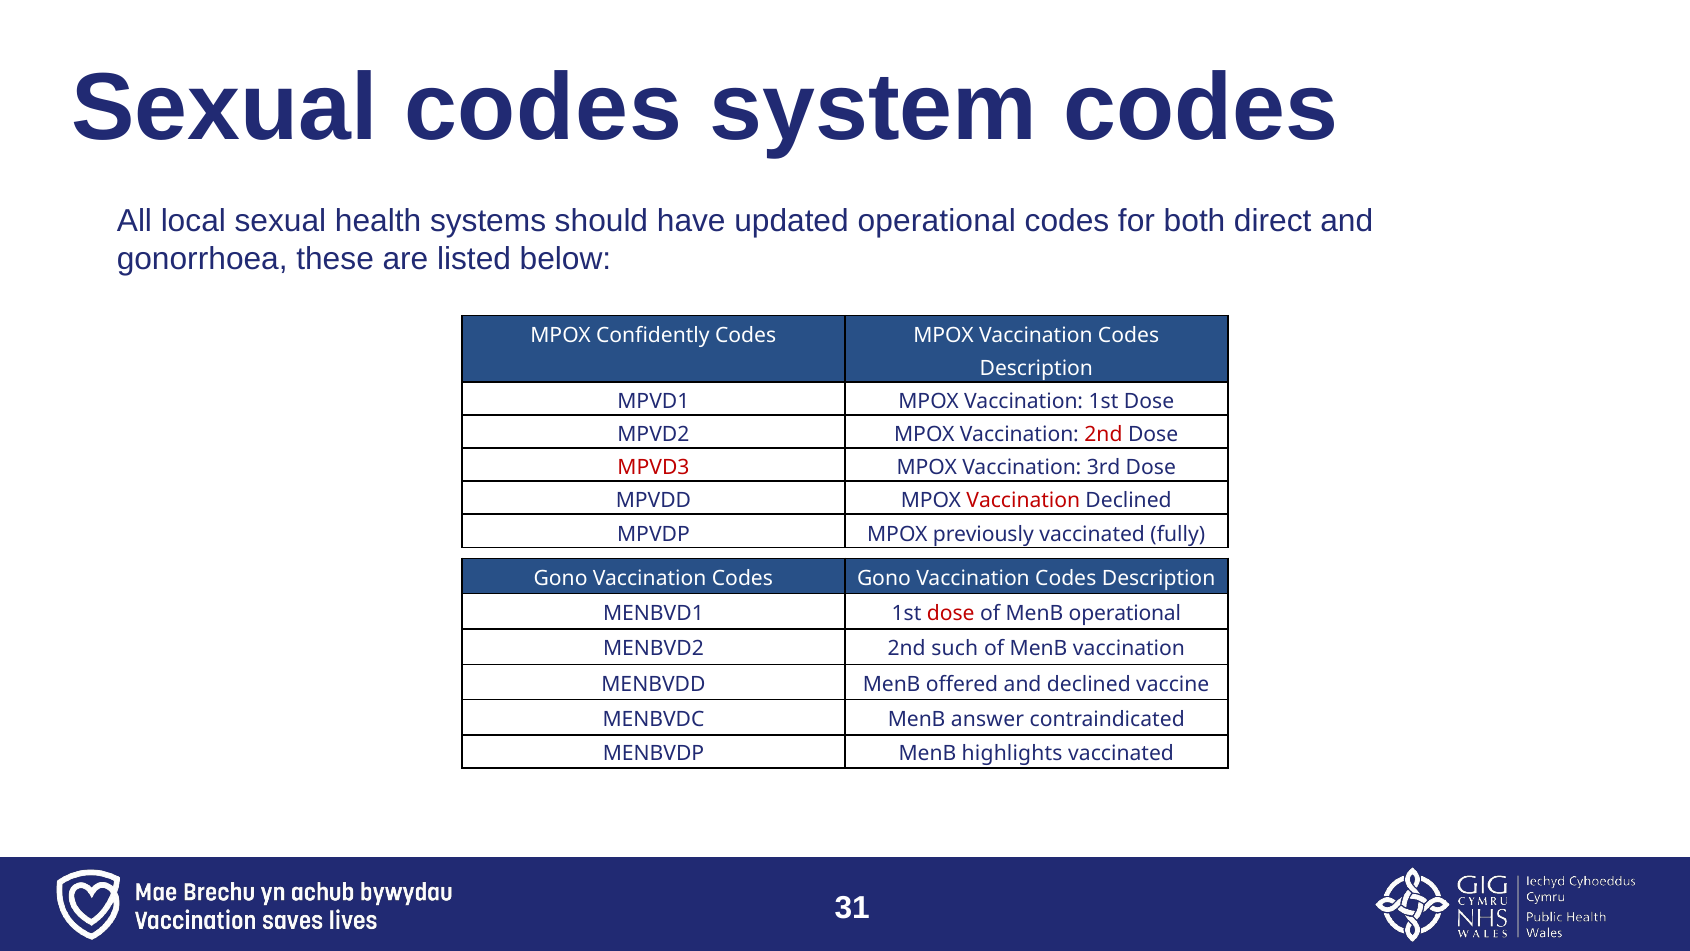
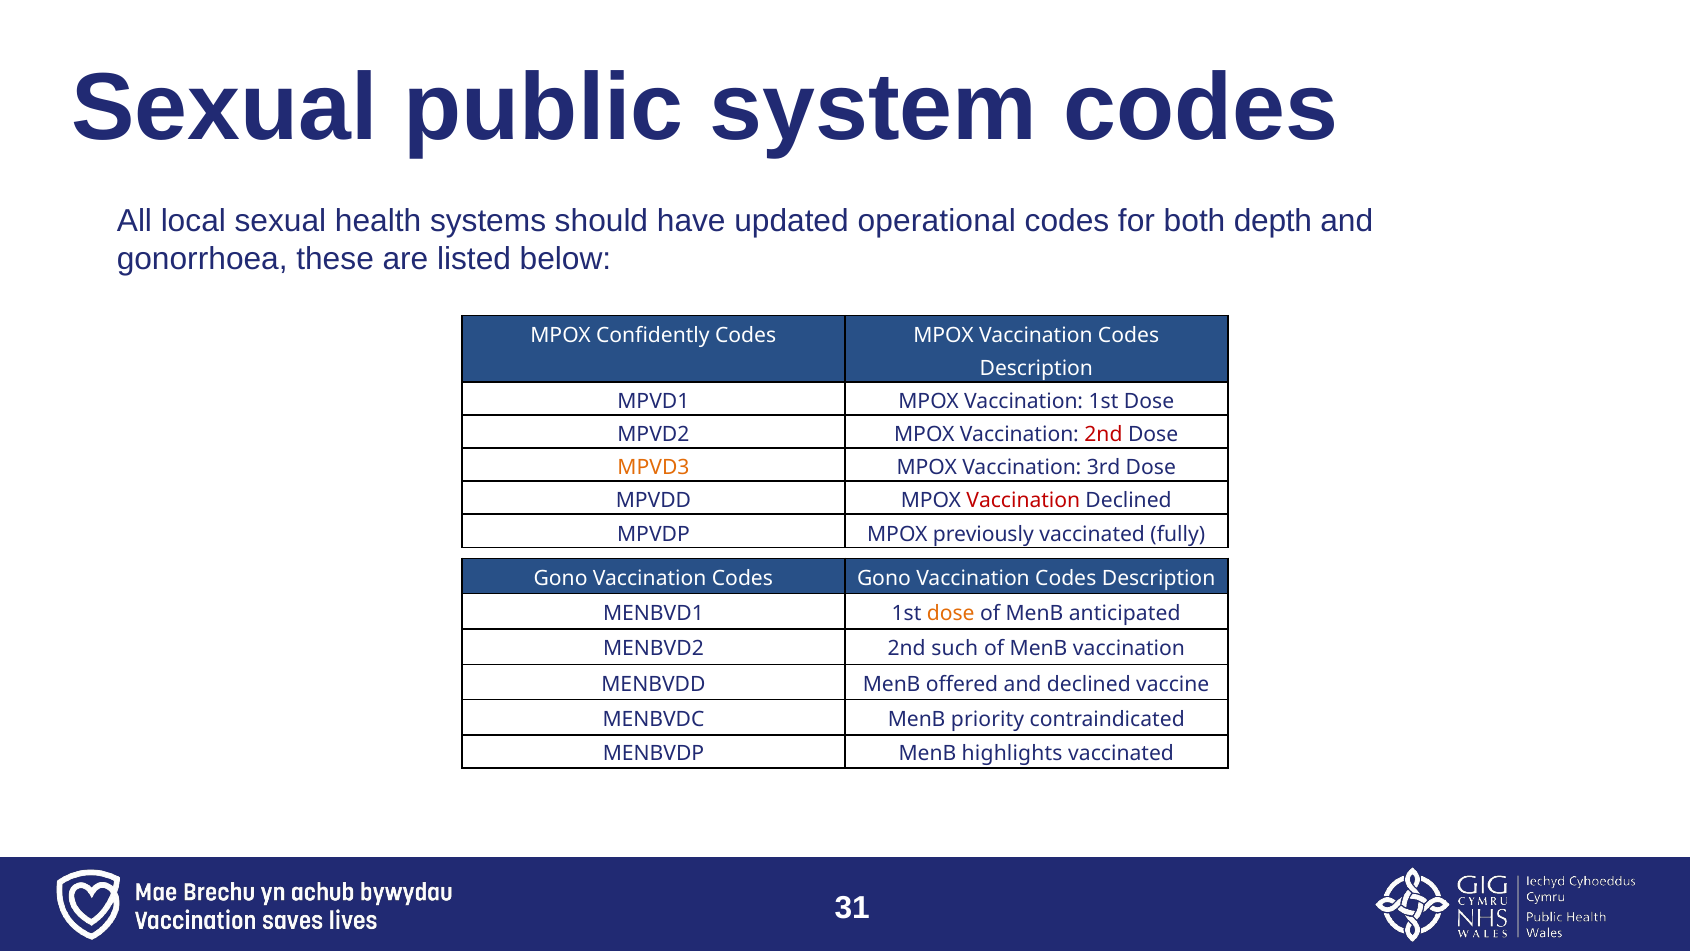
Sexual codes: codes -> public (544, 108)
direct: direct -> depth (1273, 221)
MPVD3 colour: red -> orange (653, 468)
dose colour: red -> orange (951, 613)
MenB operational: operational -> anticipated (1125, 613)
answer: answer -> priority (988, 719)
